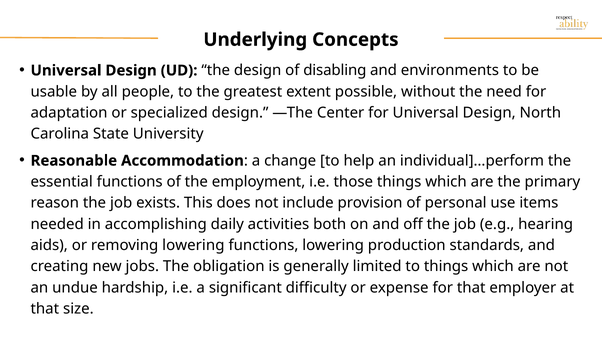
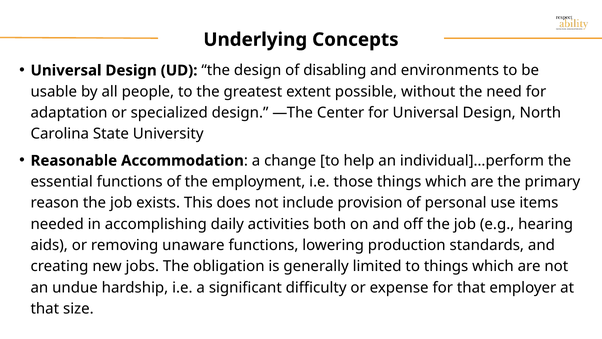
removing lowering: lowering -> unaware (193, 245)
